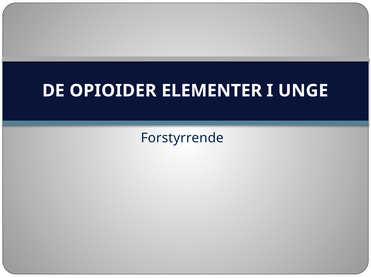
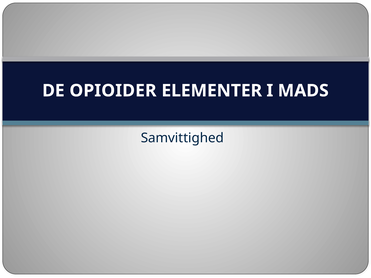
UNGE: UNGE -> MADS (303, 91)
Forstyrrende: Forstyrrende -> Samvittighed (182, 138)
